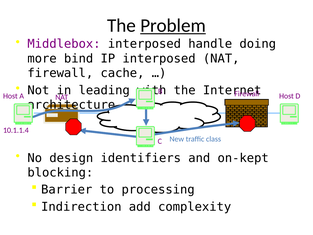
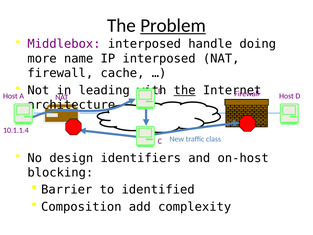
bind: bind -> name (79, 59)
the underline: none -> present (185, 90)
on-kept: on-kept -> on-host (243, 158)
processing: processing -> identified (158, 189)
Indirection: Indirection -> Composition (81, 207)
